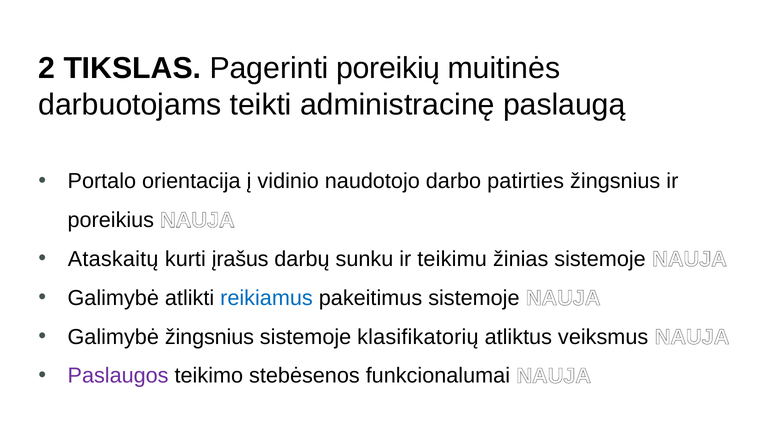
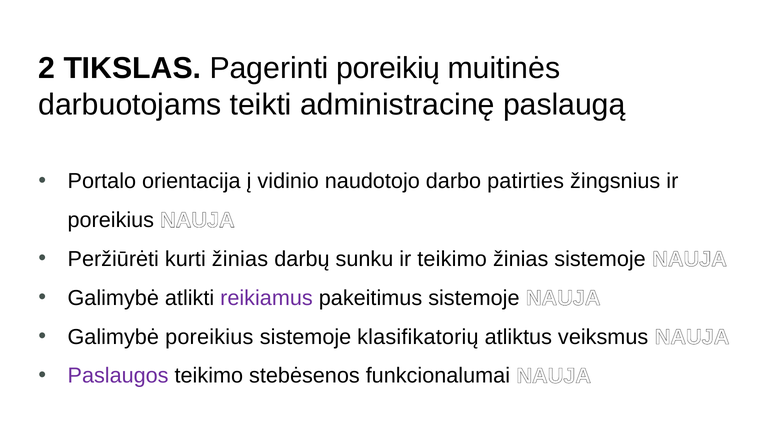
Ataskaitų: Ataskaitų -> Peržiūrėti (113, 259)
kurti įrašus: įrašus -> žinias (240, 259)
ir teikimu: teikimu -> teikimo (452, 259)
reikiamus colour: blue -> purple (266, 298)
Galimybė žingsnius: žingsnius -> poreikius (209, 337)
